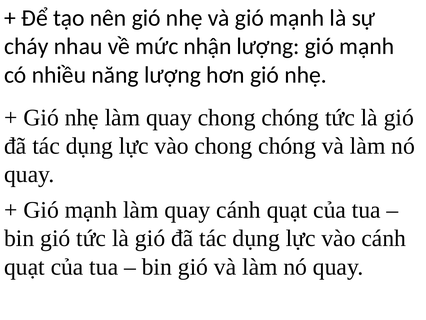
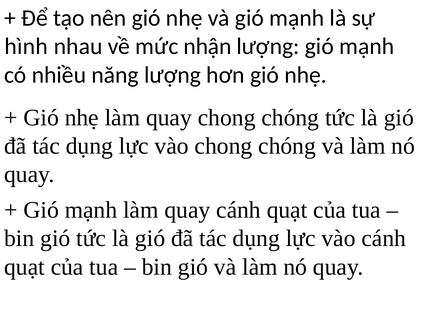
cháy: cháy -> hình (26, 46)
